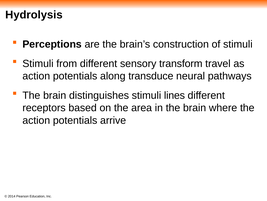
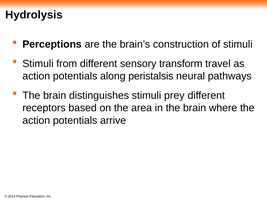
transduce: transduce -> peristalsis (151, 76)
lines: lines -> prey (174, 95)
